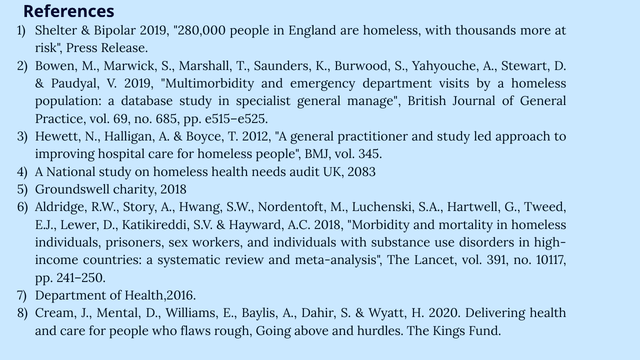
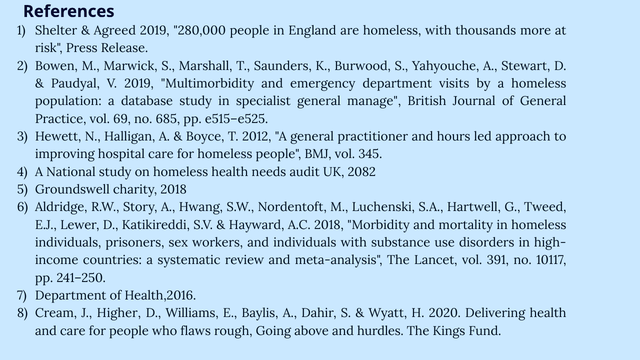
Bipolar: Bipolar -> Agreed (115, 31)
and study: study -> hours (454, 137)
2083: 2083 -> 2082 (362, 172)
Mental: Mental -> Higher (119, 313)
